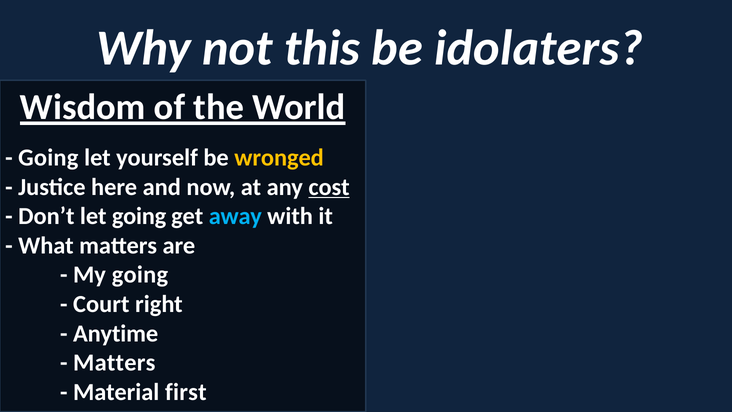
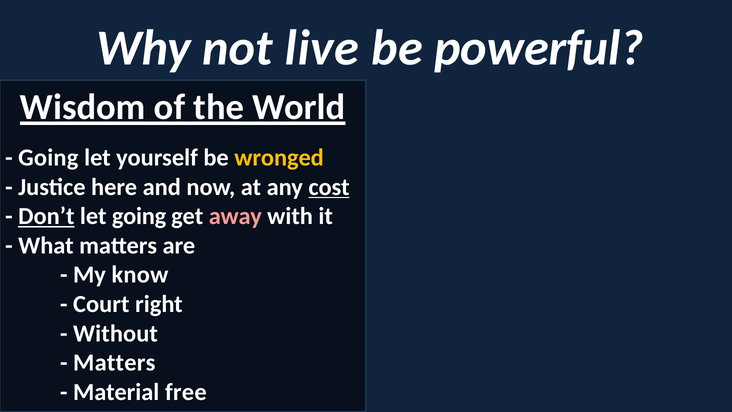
this: this -> live (322, 48)
idolaters: idolaters -> powerful (539, 48)
Don’t underline: none -> present (46, 216)
away colour: light blue -> pink (235, 216)
My going: going -> know (140, 275)
Anytime: Anytime -> Without (115, 333)
first: first -> free (186, 392)
